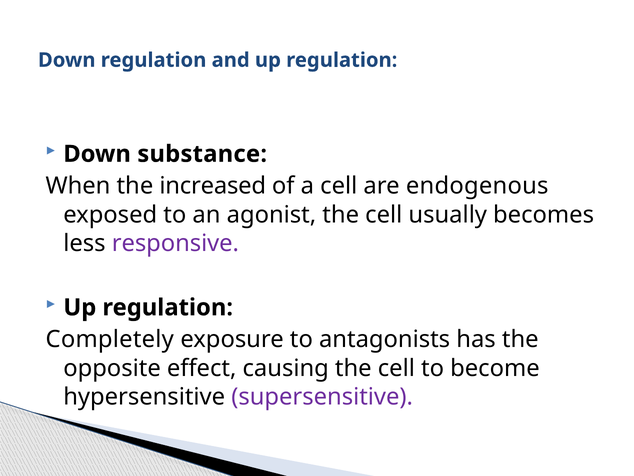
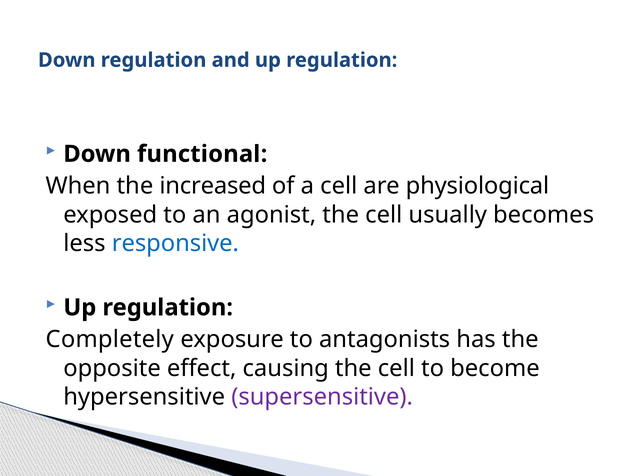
substance: substance -> functional (202, 154)
endogenous: endogenous -> physiological (477, 186)
responsive colour: purple -> blue (175, 243)
